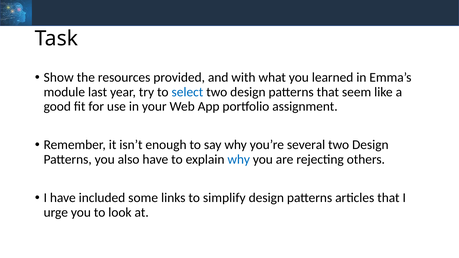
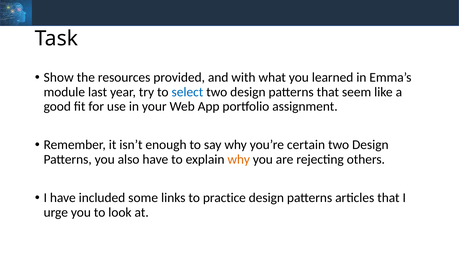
several: several -> certain (306, 145)
why colour: blue -> orange (239, 159)
simplify: simplify -> practice (224, 198)
